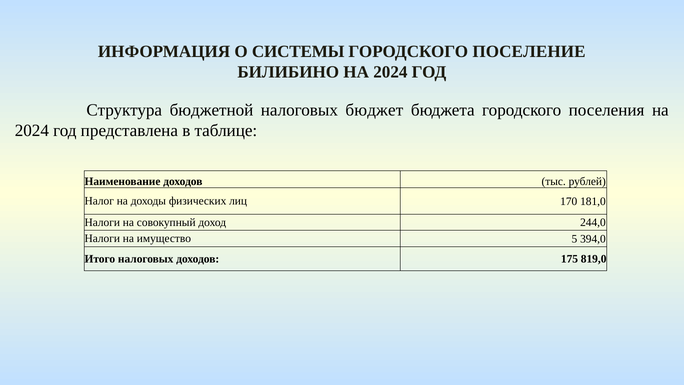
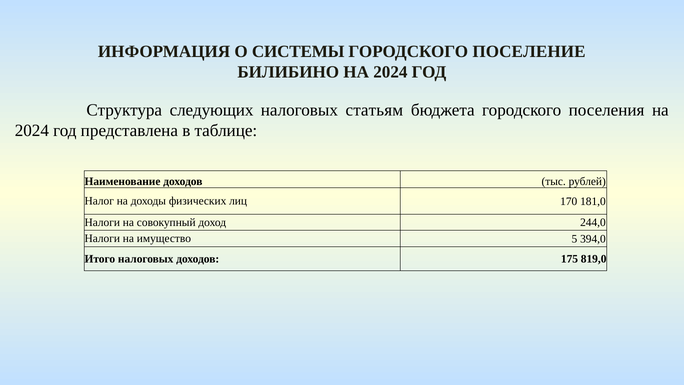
бюджетной: бюджетной -> следующих (212, 110)
бюджет: бюджет -> статьям (374, 110)
